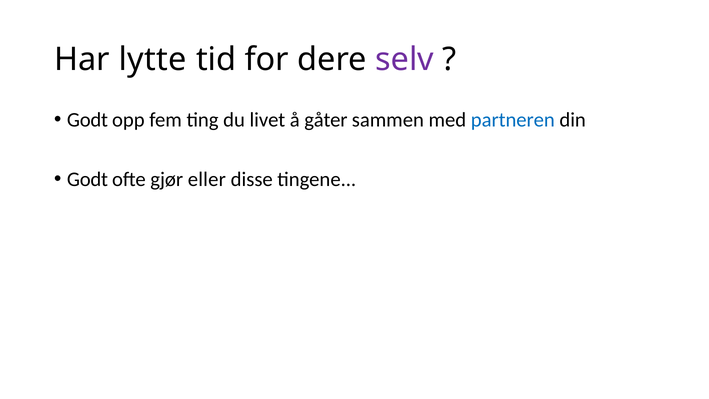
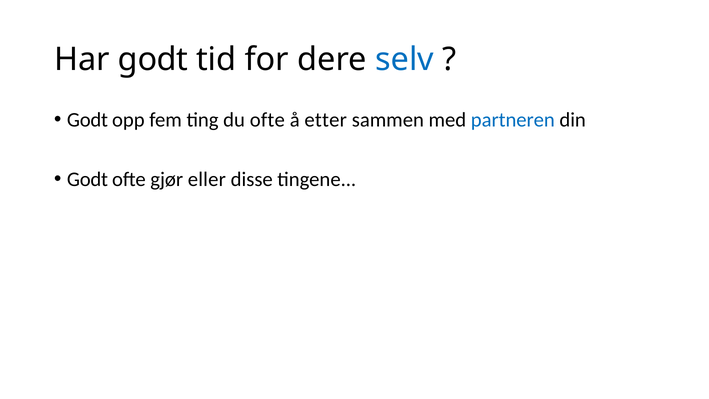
Har lytte: lytte -> godt (153, 60)
selv colour: purple -> blue (405, 60)
du livet: livet -> ofte (267, 120)
gåter: gåter -> etter (326, 120)
